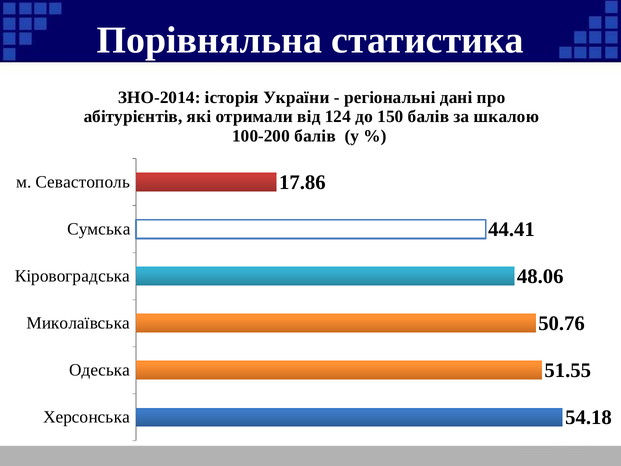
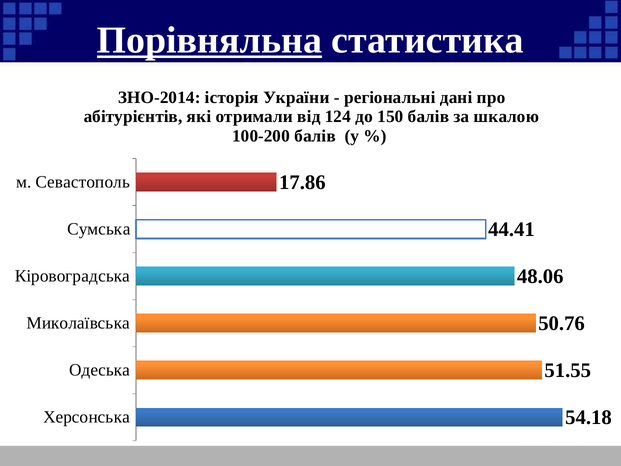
Порівняльна underline: none -> present (209, 40)
